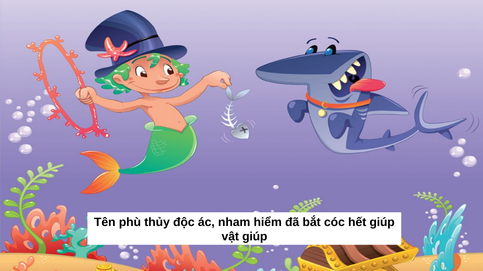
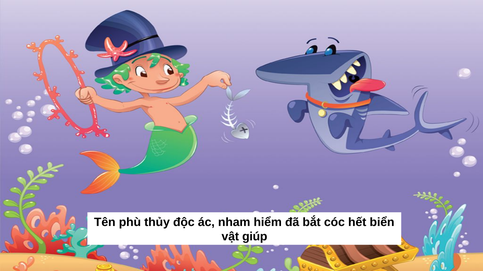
hết giúp: giúp -> biển (382, 223)
